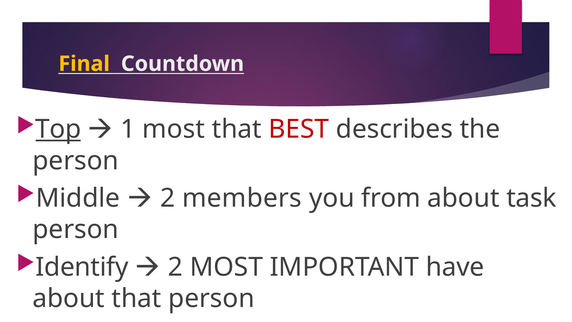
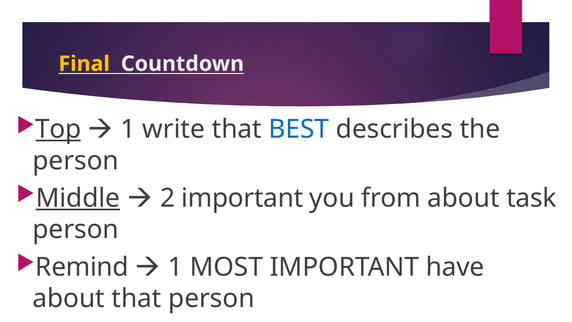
1 most: most -> write (174, 129)
BEST colour: red -> blue (299, 129)
Middle underline: none -> present (78, 198)
2 members: members -> important (242, 198)
Identify: Identify -> Remind (82, 267)
2: 2 -> 1 (175, 267)
